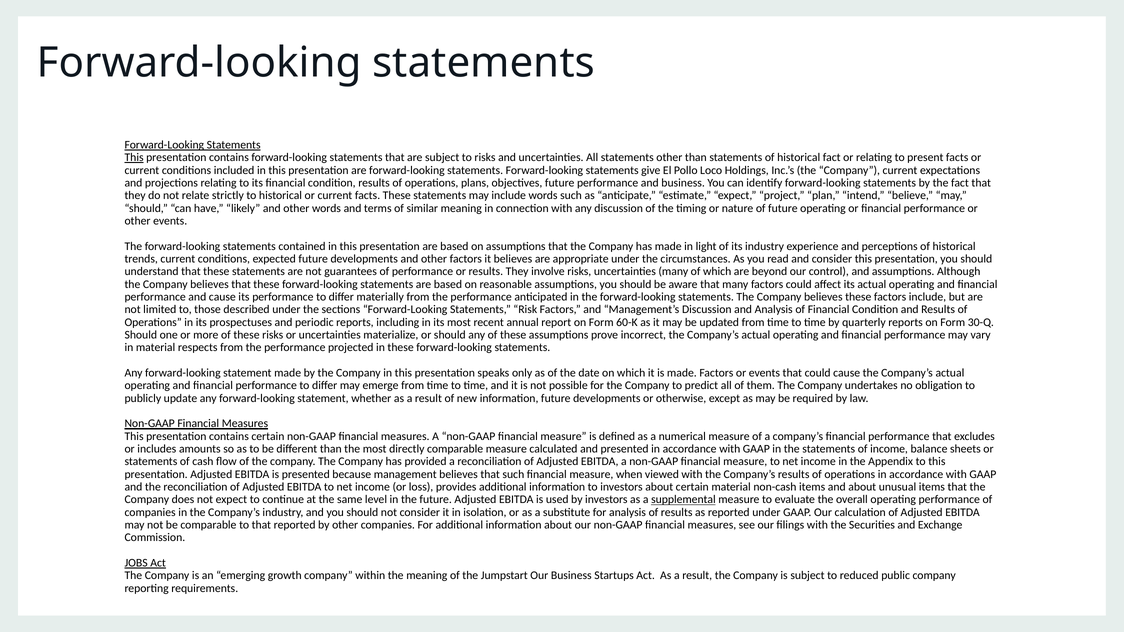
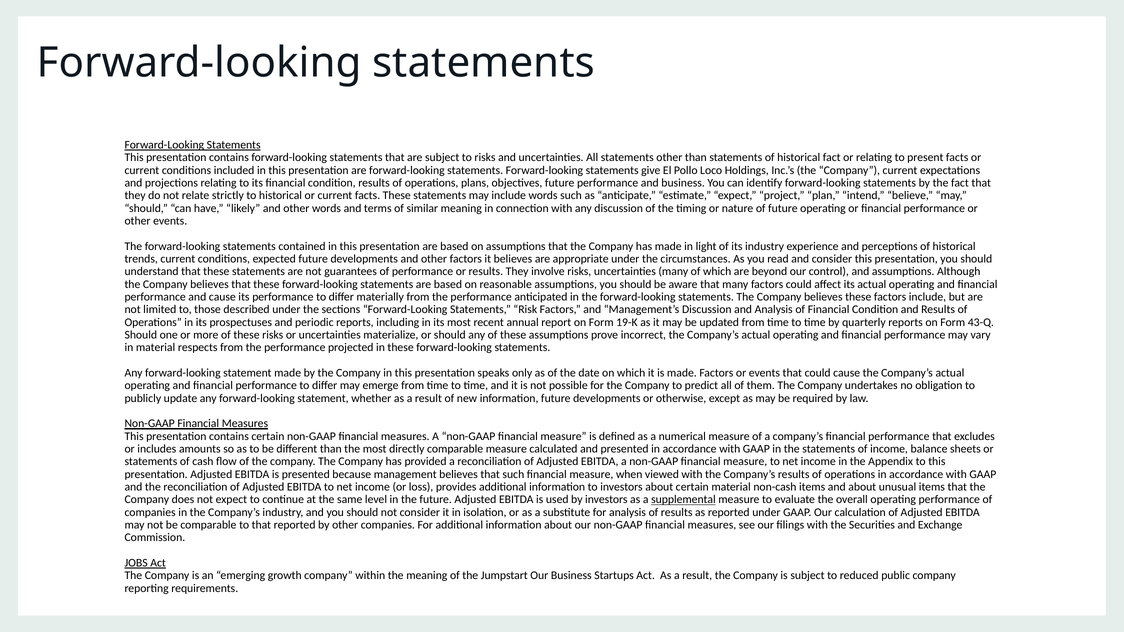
This underline: present -> none (134, 158)
60-K: 60-K -> 19-K (627, 322)
30-Q: 30-Q -> 43-Q (981, 322)
